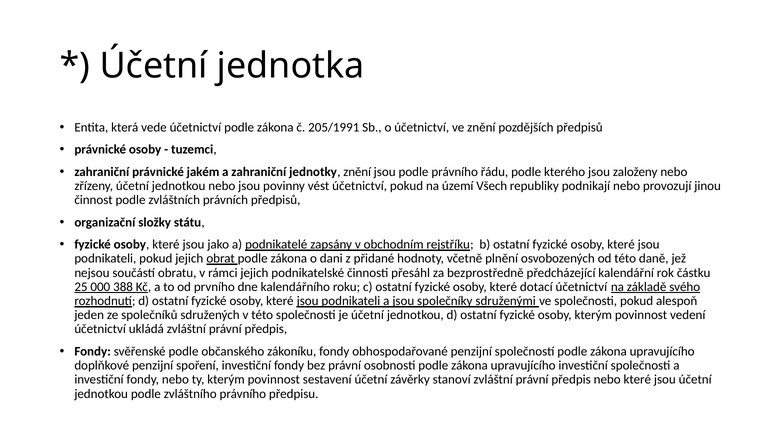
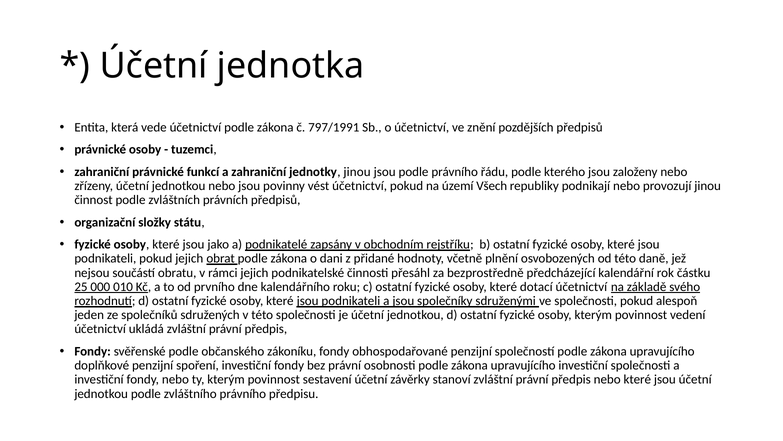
205/1991: 205/1991 -> 797/1991 (334, 127)
jakém: jakém -> funkcí (203, 172)
jednotky znění: znění -> jinou (357, 172)
388: 388 -> 010 (123, 286)
